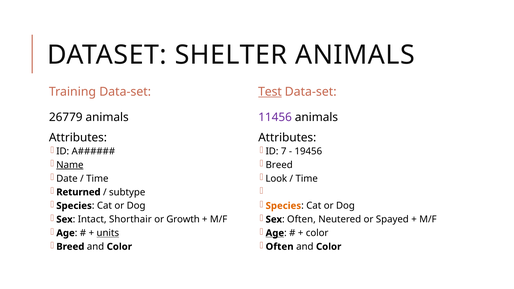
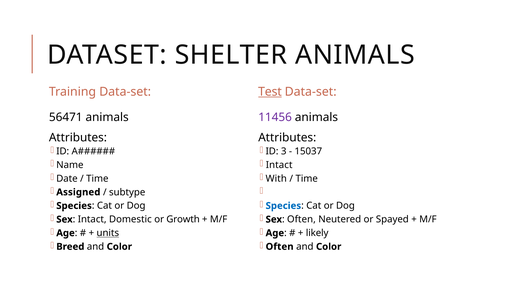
26779: 26779 -> 56471 (66, 117)
7: 7 -> 3 (284, 151)
19456: 19456 -> 15037 (308, 151)
Name underline: present -> none (70, 165)
Breed: Breed -> Intact (279, 165)
Look: Look -> With (276, 179)
Returned: Returned -> Assigned (78, 192)
Species colour: orange -> blue (283, 206)
Shorthair: Shorthair -> Domestic (130, 219)
Age underline: present -> none (275, 233)
color: color -> likely (317, 233)
